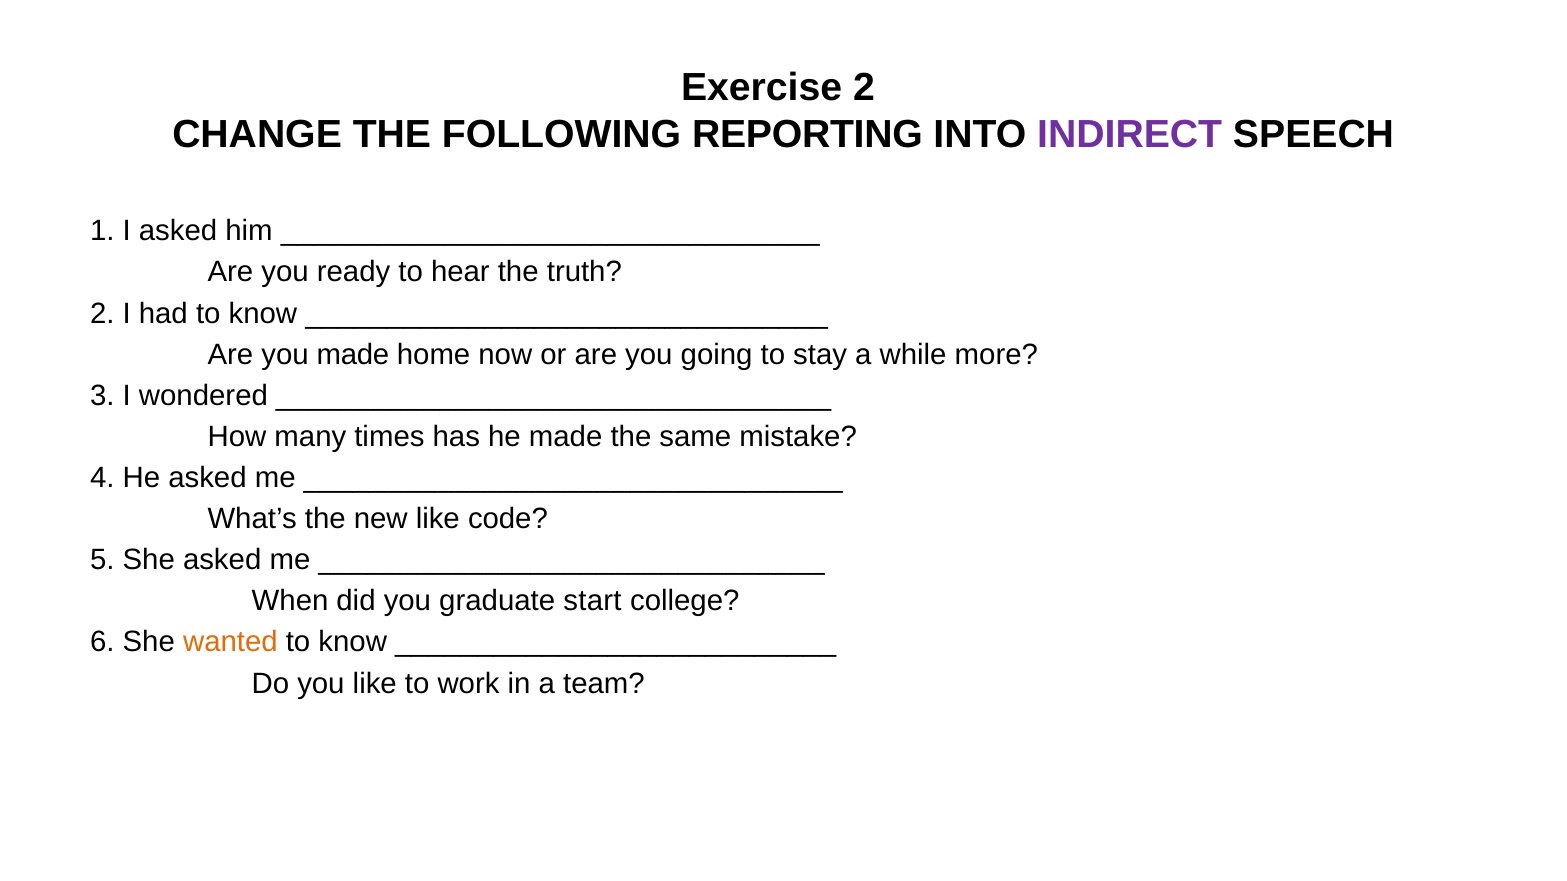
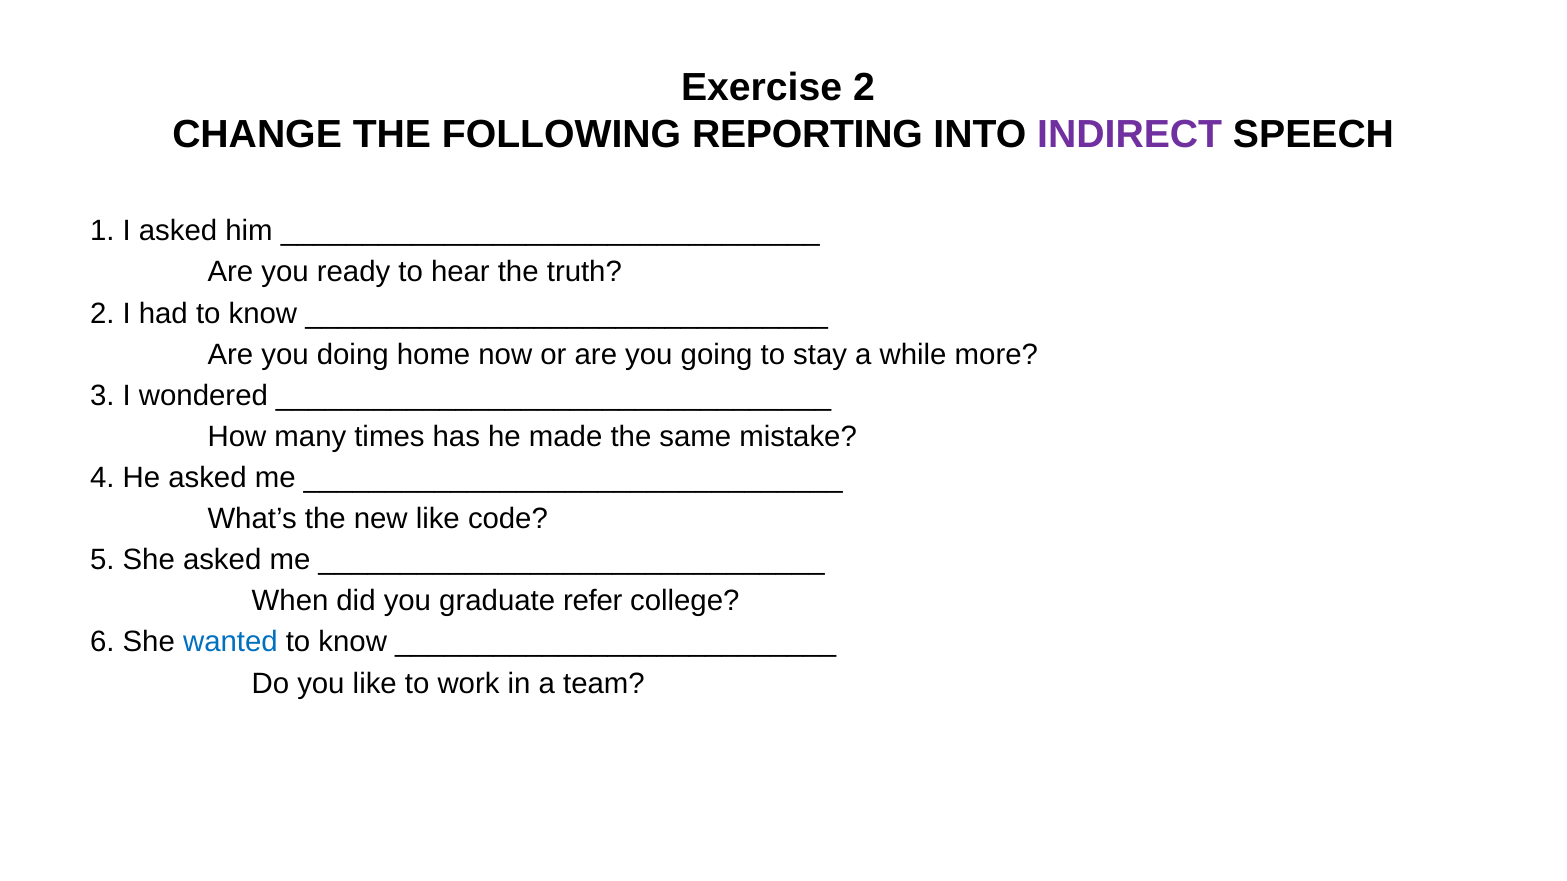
you made: made -> doing (353, 355)
start: start -> refer (593, 601)
wanted colour: orange -> blue (230, 643)
